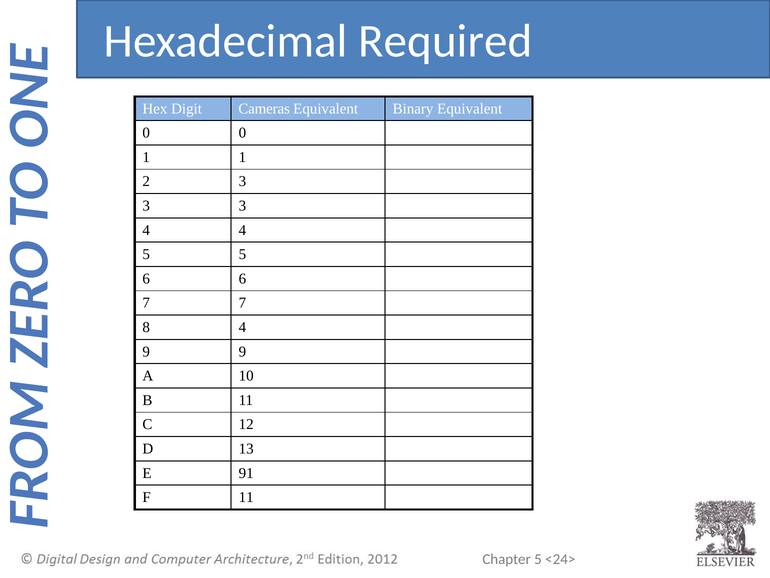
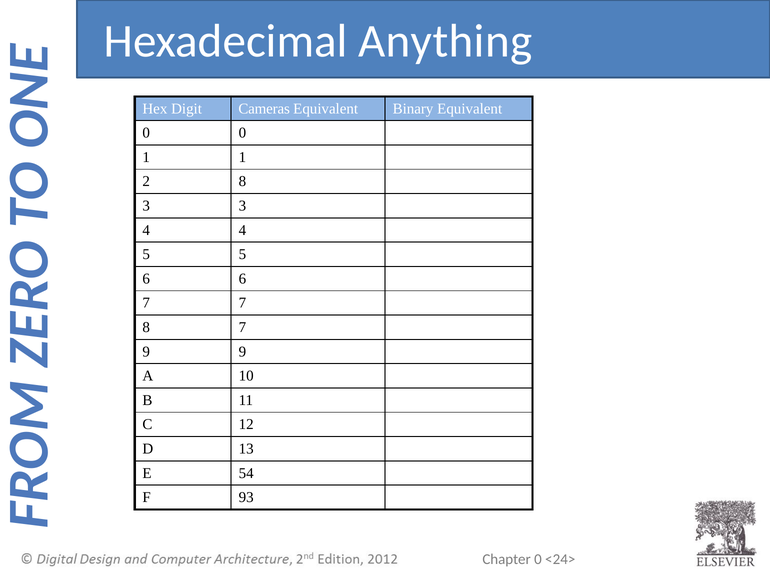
Required: Required -> Anything (445, 41)
2 3: 3 -> 8 (242, 181)
8 4: 4 -> 7 (242, 327)
91: 91 -> 54 (246, 473)
F 11: 11 -> 93 (246, 497)
5: 5 -> 0 (538, 559)
